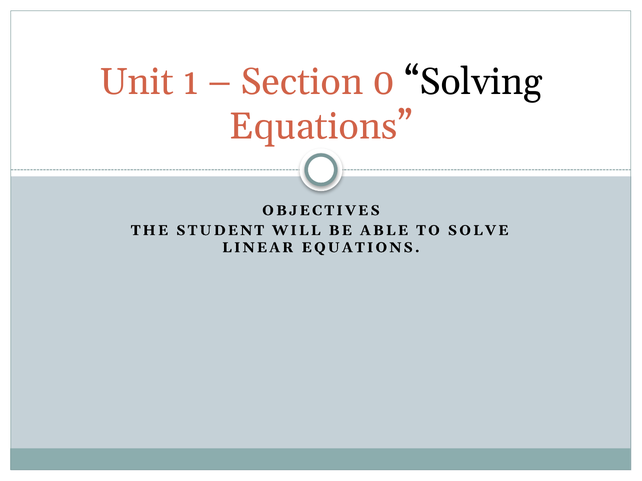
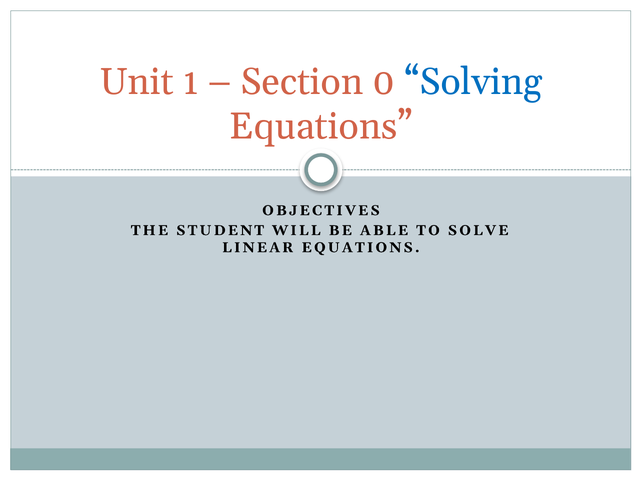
Solving colour: black -> blue (473, 82)
